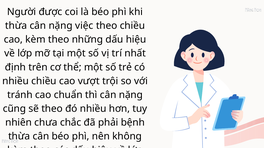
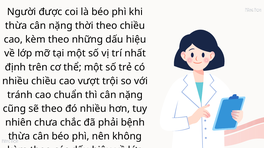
việc: việc -> thời (84, 26)
